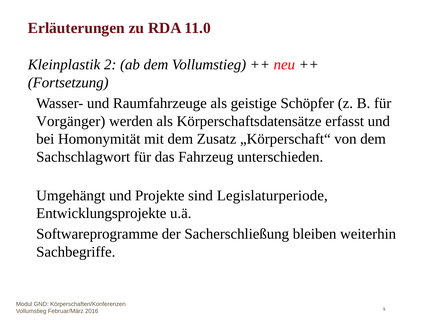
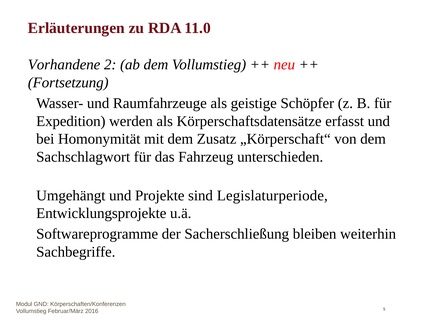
Kleinplastik: Kleinplastik -> Vorhandene (64, 65)
Vorgänger: Vorgänger -> Expedition (71, 121)
